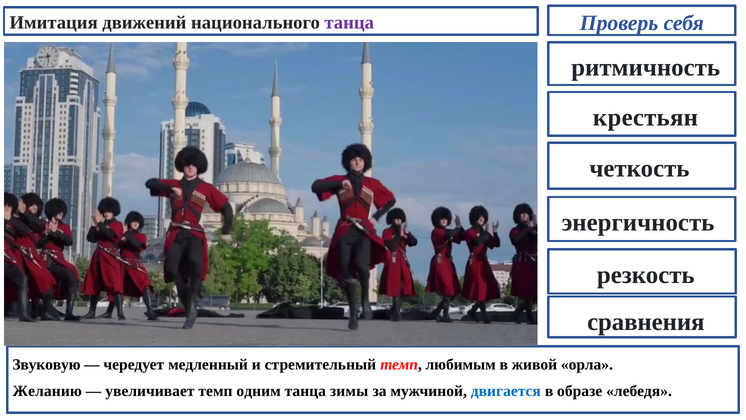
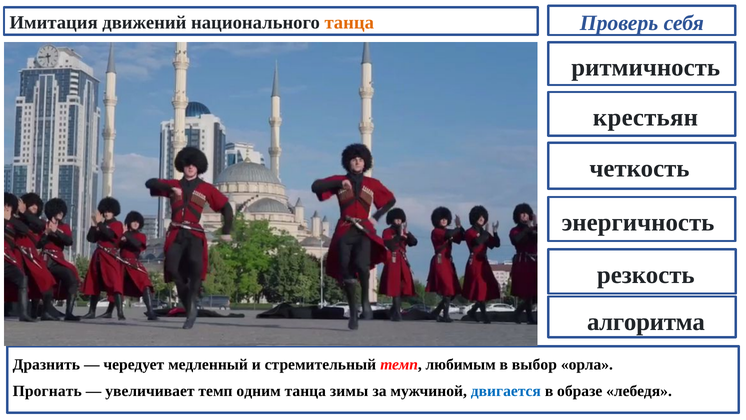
танца colour: purple -> orange (349, 23)
сравнения: сравнения -> алгоритма (646, 322)
Звуковую: Звуковую -> Дразнить (46, 364)
живой: живой -> выбор (534, 364)
Желанию: Желанию -> Прогнать (47, 391)
